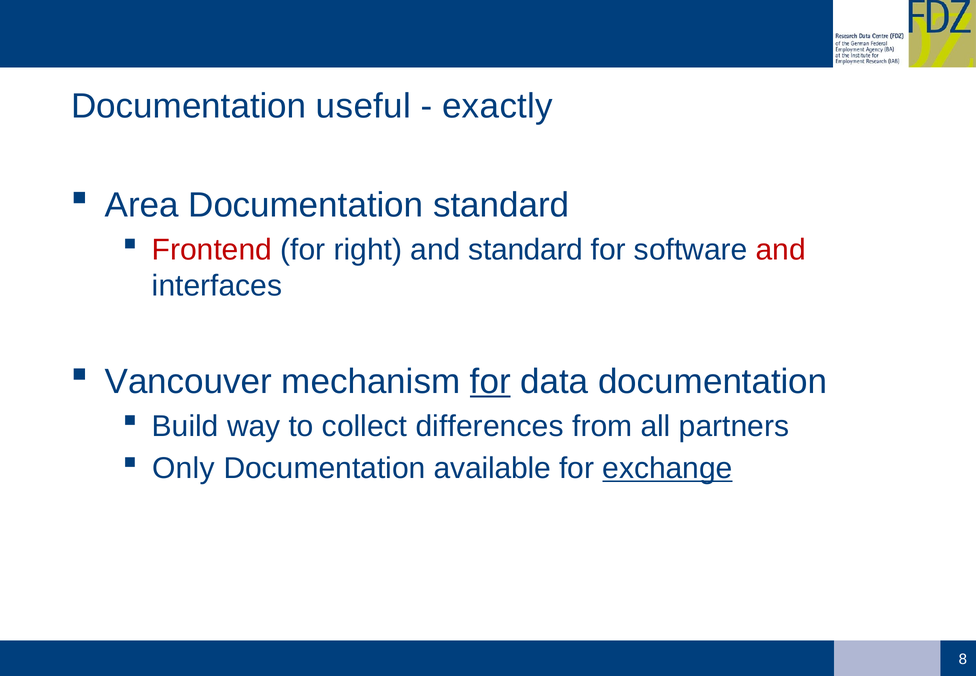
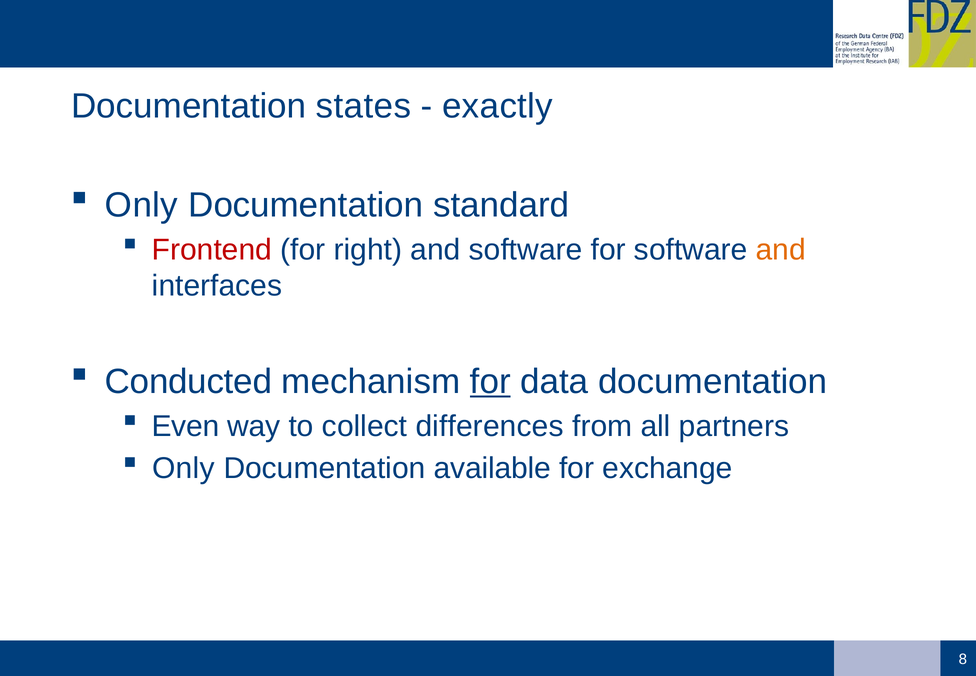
useful: useful -> states (364, 106)
Area: Area -> Only (141, 205)
and standard: standard -> software (526, 250)
and colour: red -> orange (781, 250)
Vancouver: Vancouver -> Conducted (188, 381)
Build: Build -> Even (185, 426)
exchange underline: present -> none (667, 468)
